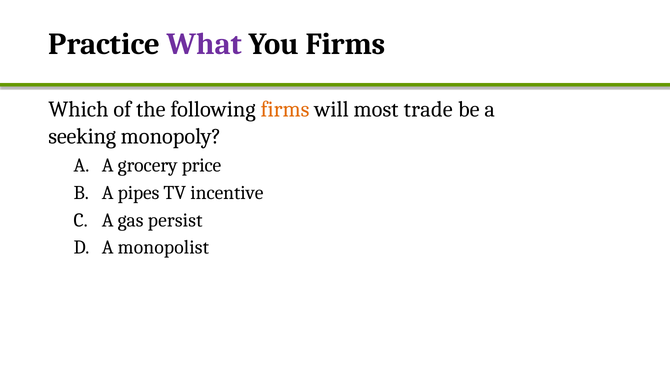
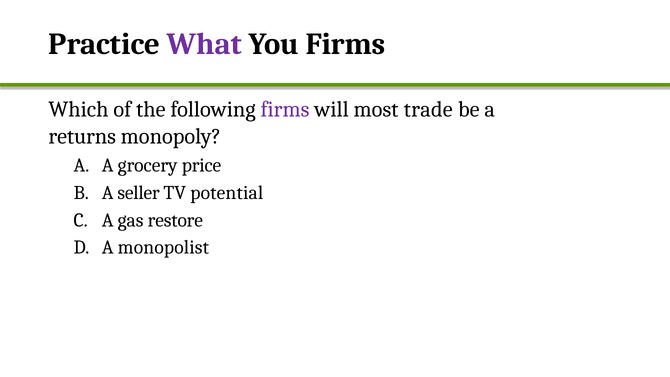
firms colour: orange -> purple (285, 110)
seeking: seeking -> returns (82, 136)
pipes: pipes -> seller (139, 193)
incentive: incentive -> potential (227, 193)
persist: persist -> restore (175, 220)
